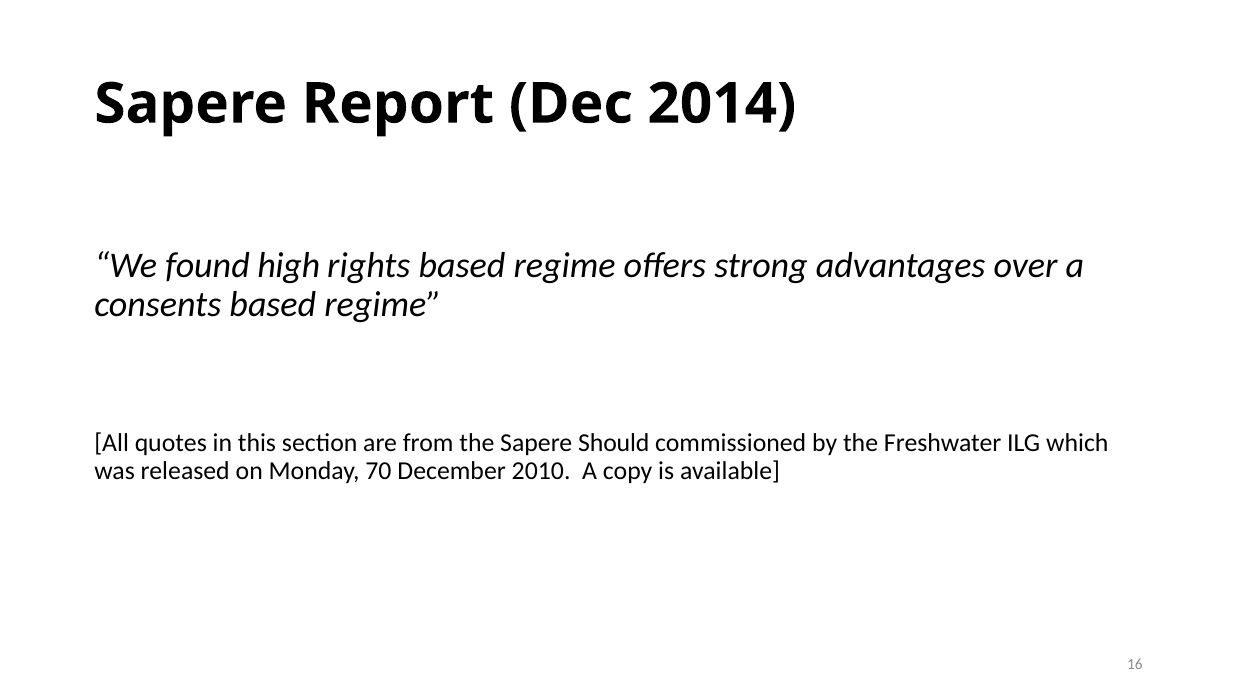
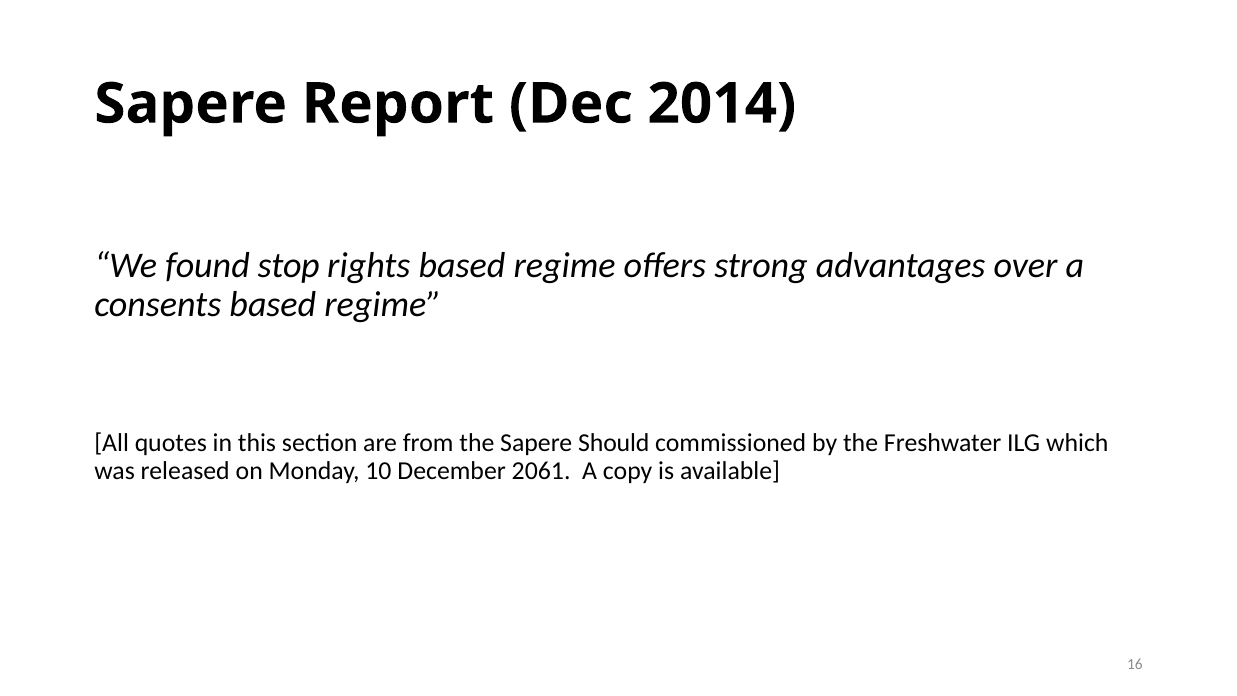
high: high -> stop (289, 265)
70: 70 -> 10 (378, 471)
2010: 2010 -> 2061 (541, 471)
